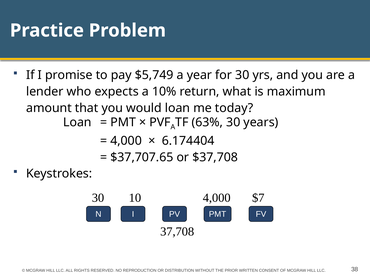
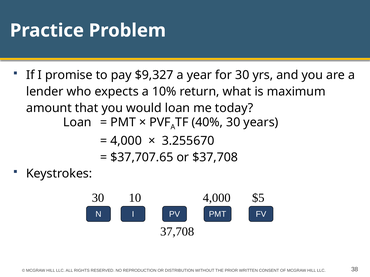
$5,749: $5,749 -> $9,327 (154, 75)
63%: 63% -> 40% (207, 123)
6.174404: 6.174404 -> 3.255670 (188, 141)
$7: $7 -> $5 (258, 198)
